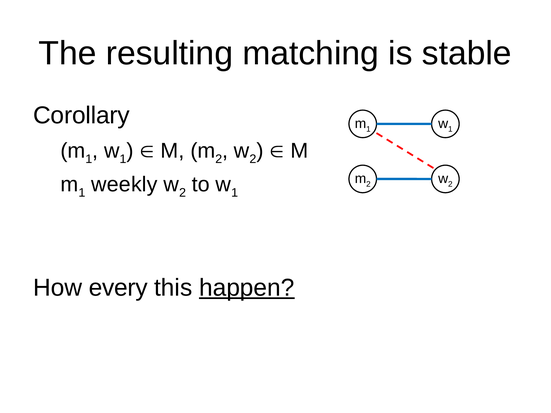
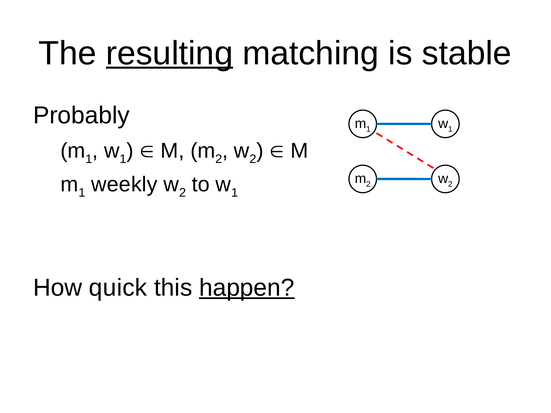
resulting underline: none -> present (169, 53)
Corollary: Corollary -> Probably (81, 116)
every: every -> quick (118, 288)
